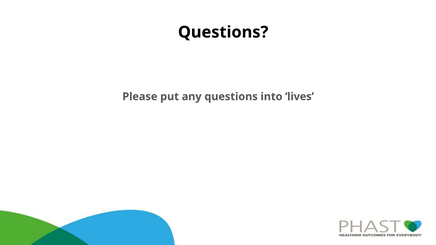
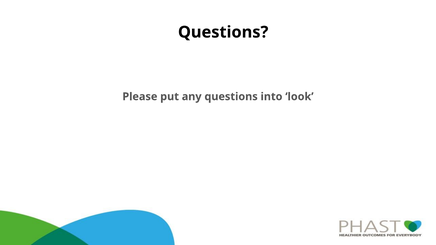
lives: lives -> look (299, 97)
